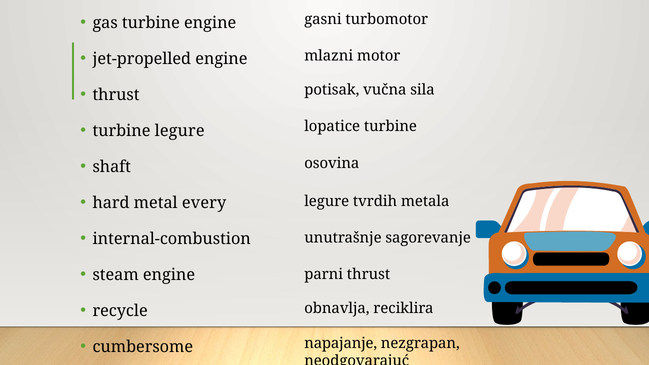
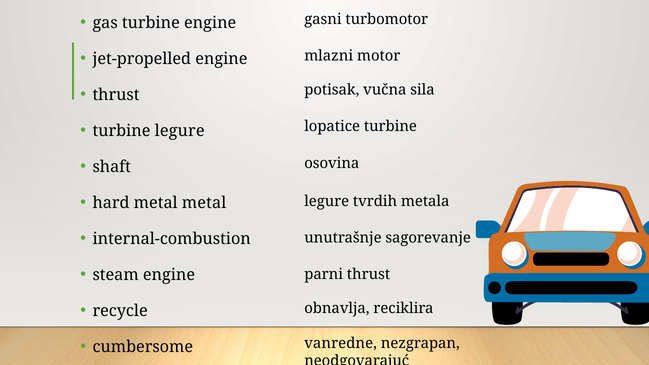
metal every: every -> metal (204, 203)
napajanje: napajanje -> vanredne (341, 343)
